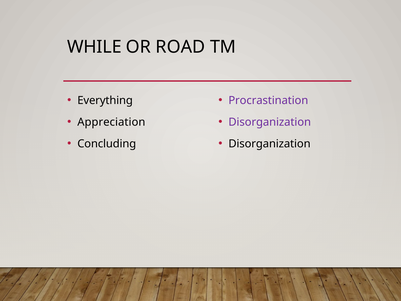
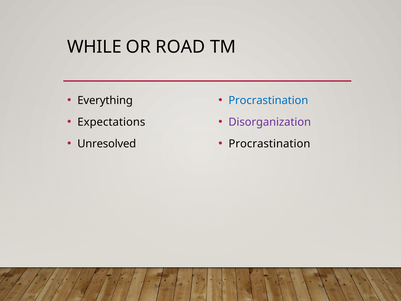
Procrastination colour: purple -> blue (268, 100)
Appreciation: Appreciation -> Expectations (111, 122)
Concluding: Concluding -> Unresolved (107, 144)
Disorganization: Disorganization -> Procrastination (269, 144)
